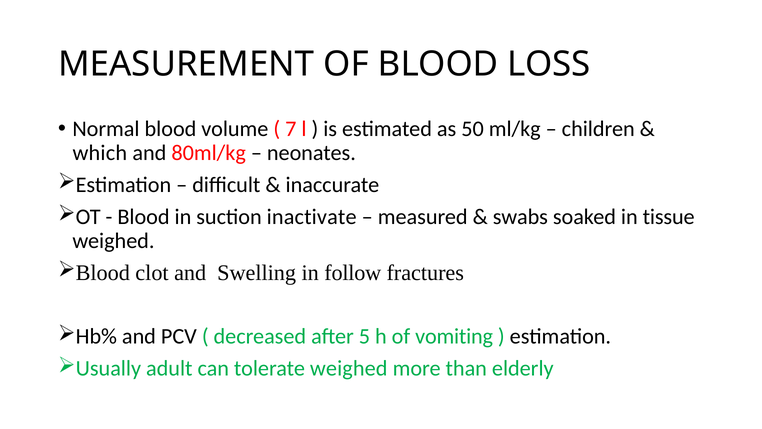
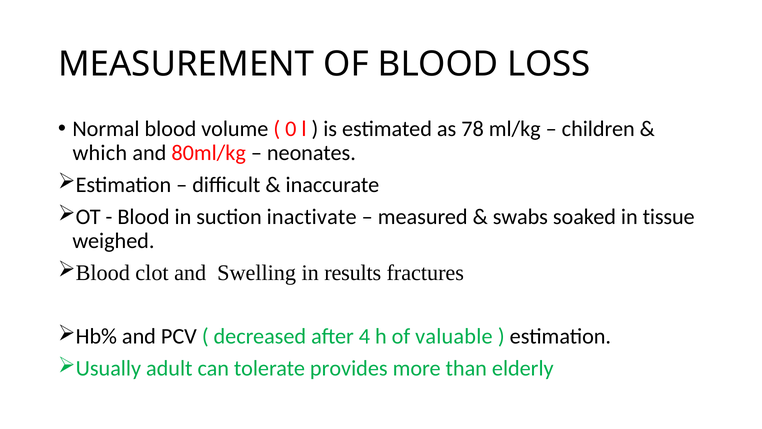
7: 7 -> 0 (291, 129)
50: 50 -> 78 (473, 129)
follow: follow -> results (353, 272)
5: 5 -> 4 (364, 336)
vomiting: vomiting -> valuable (454, 336)
tolerate weighed: weighed -> provides (349, 368)
